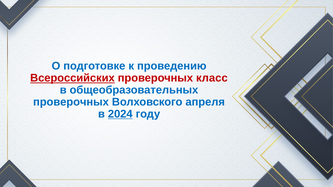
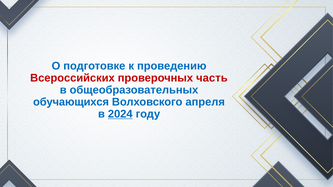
Всероссийских underline: present -> none (72, 78)
класс: класс -> часть (212, 78)
проверочных: проверочных -> обучающихся (71, 102)
